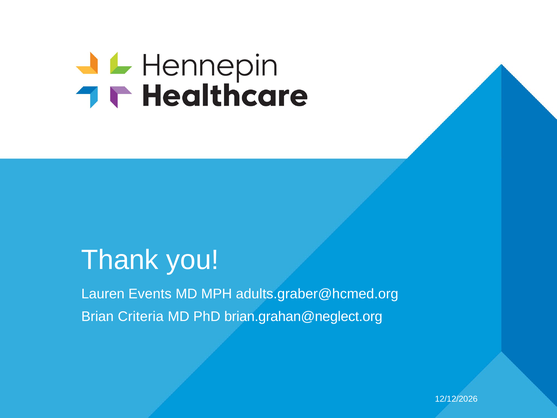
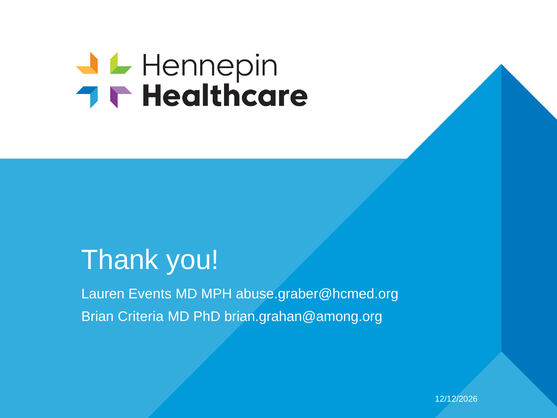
adults.graber@hcmed.org: adults.graber@hcmed.org -> abuse.graber@hcmed.org (317, 294)
brian.grahan@neglect.org: brian.grahan@neglect.org -> brian.grahan@among.org (303, 316)
